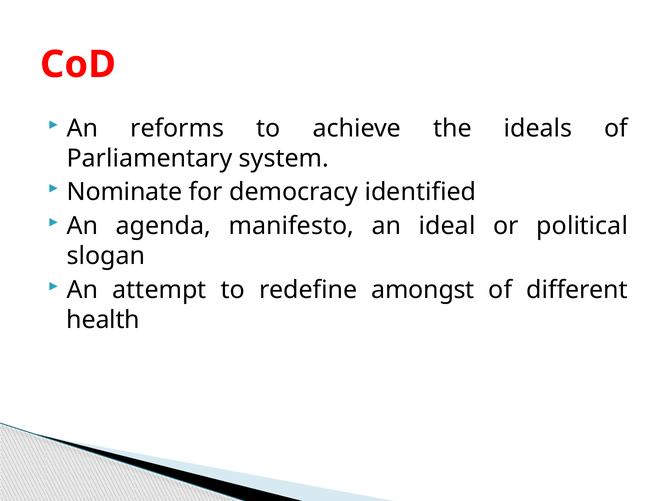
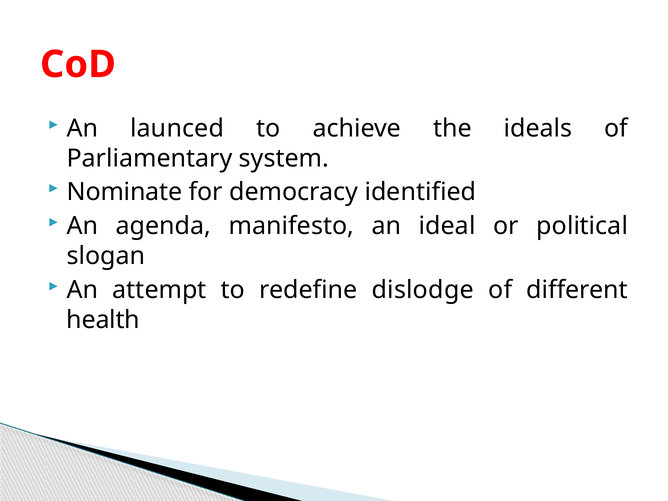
reforms: reforms -> launced (177, 128)
amongst: amongst -> dislodge (423, 290)
